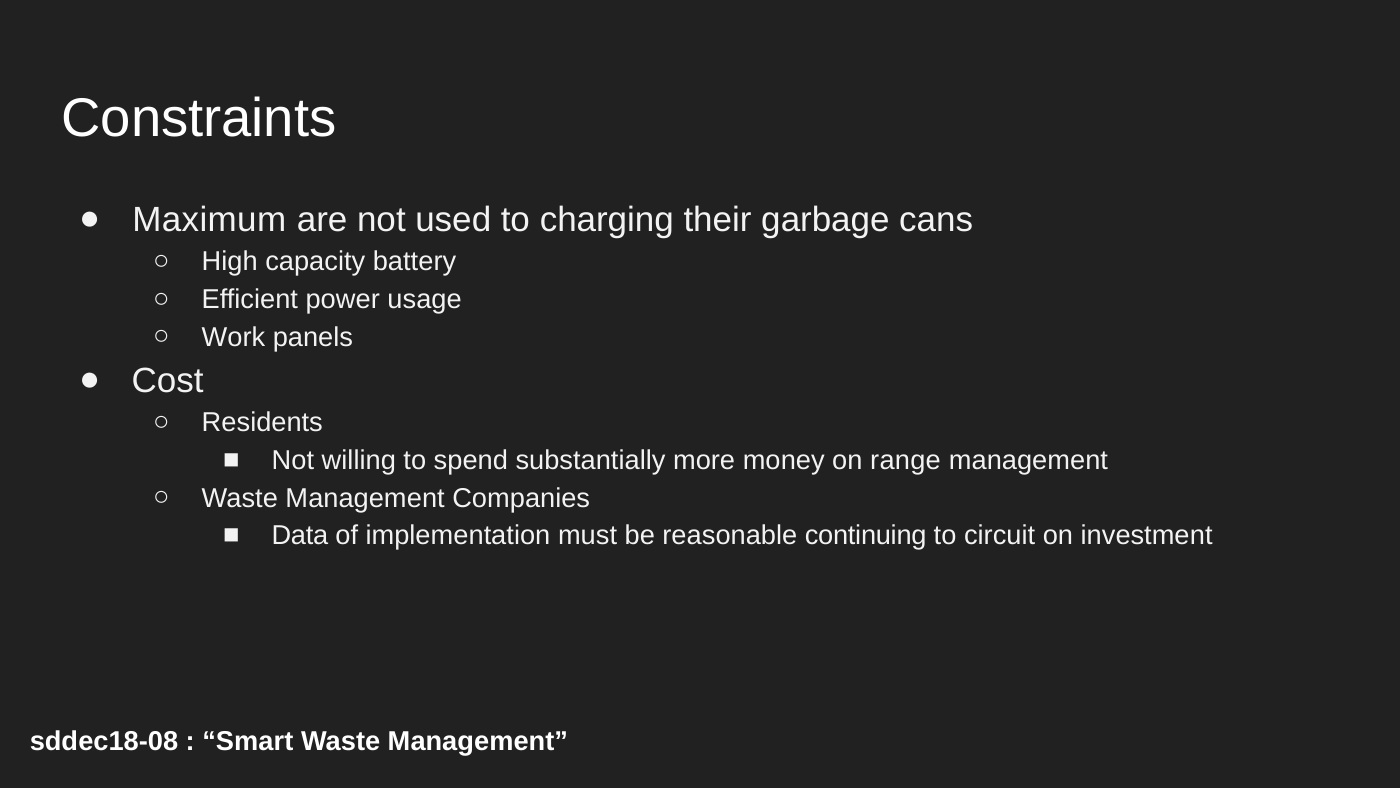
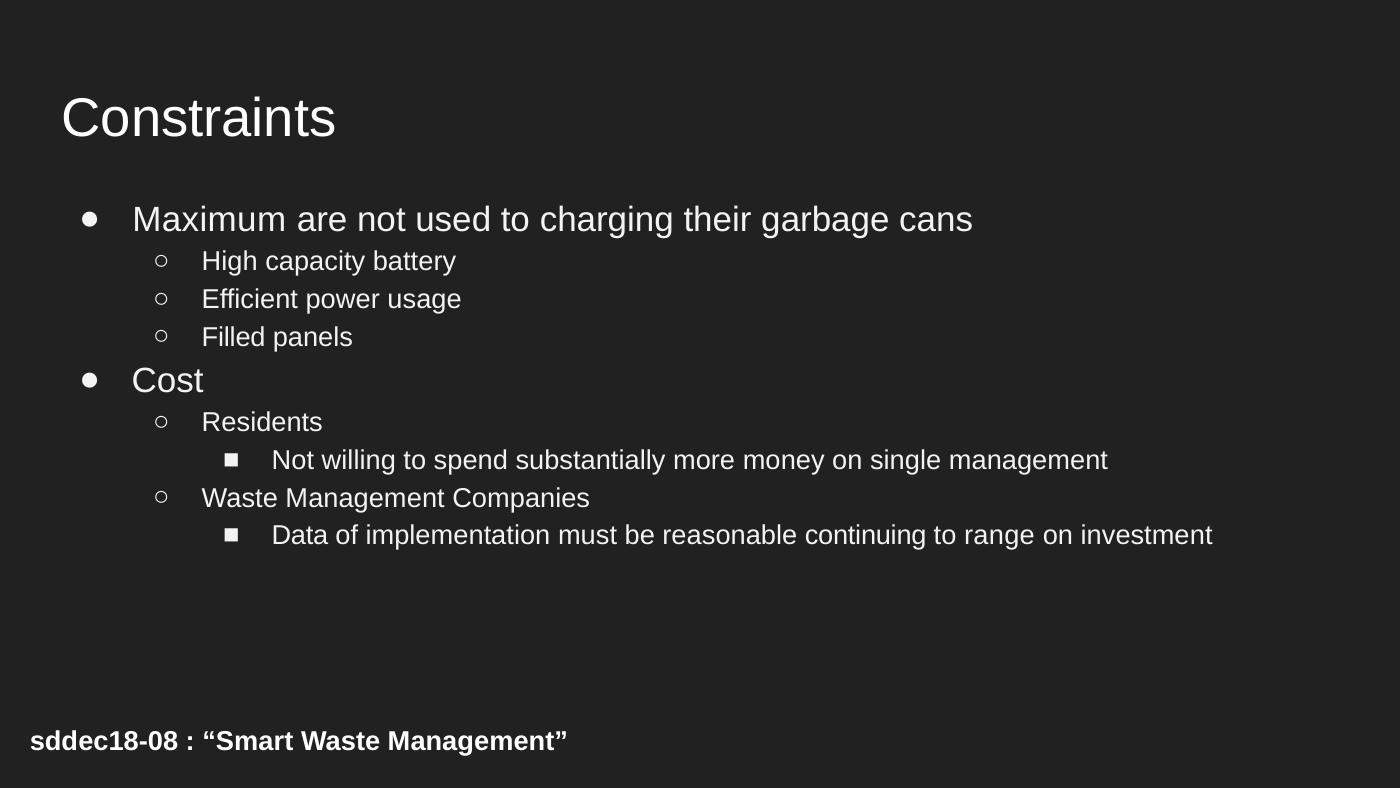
Work: Work -> Filled (234, 337)
range: range -> single (906, 460)
circuit: circuit -> range (999, 535)
